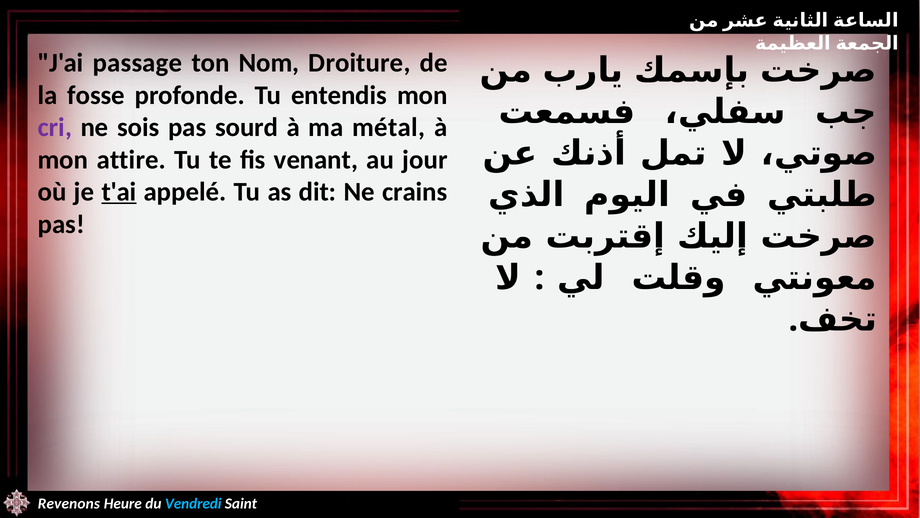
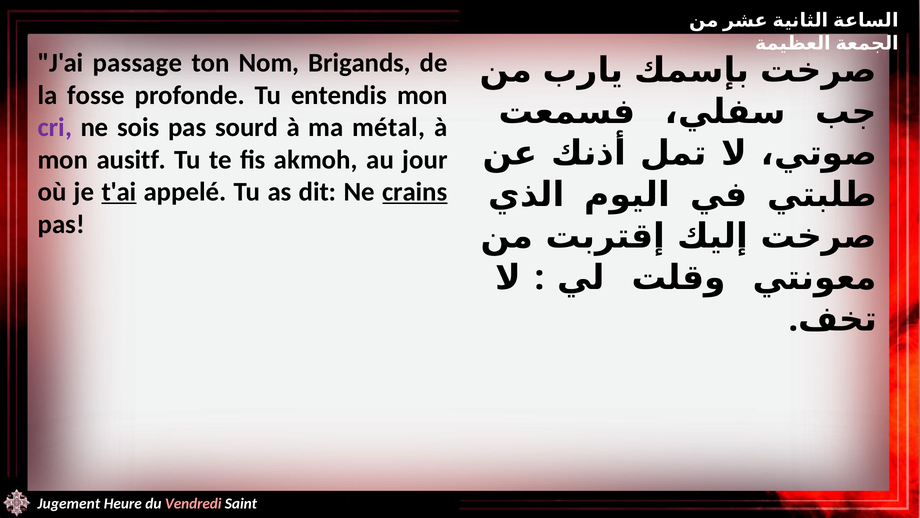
Droiture: Droiture -> Brigands (360, 63)
attire: attire -> ausitf (131, 159)
venant: venant -> akmoh (316, 159)
crains underline: none -> present (415, 192)
Revenons: Revenons -> Jugement (69, 503)
Vendredi colour: light blue -> pink (193, 503)
